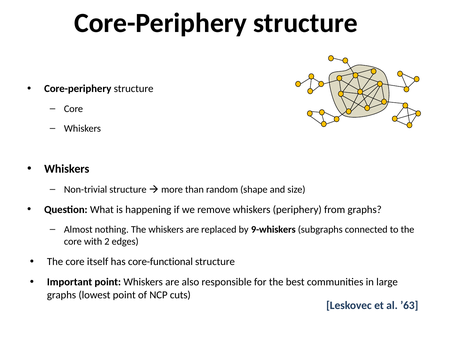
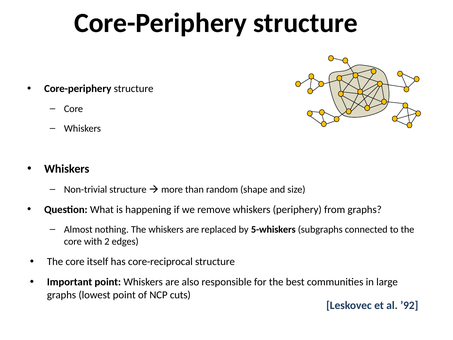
9-whiskers: 9-whiskers -> 5-whiskers (273, 229)
core-functional: core-functional -> core-reciprocal (160, 262)
’63: ’63 -> ’92 (409, 305)
